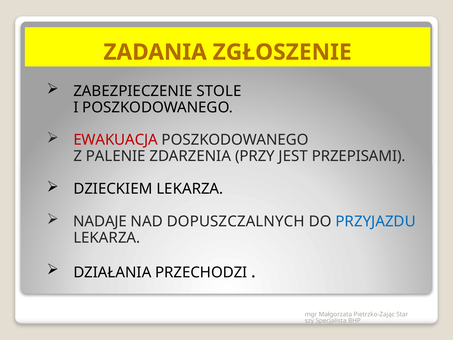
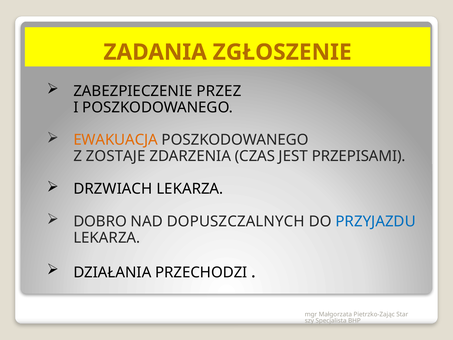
STOLE: STOLE -> PRZEZ (219, 91)
EWAKUACJA colour: red -> orange (116, 140)
PALENIE: PALENIE -> ZOSTAJE (116, 156)
PRZY: PRZY -> CZAS (255, 156)
DZIECKIEM: DZIECKIEM -> DRZWIACH (113, 189)
NADAJE: NADAJE -> DOBRO (100, 221)
